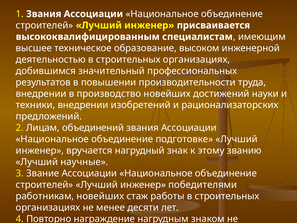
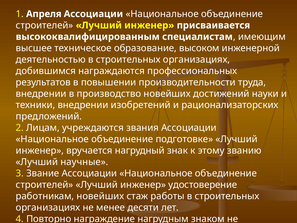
1 Звания: Звания -> Апреля (44, 14)
значительный: значительный -> награждаются (112, 71)
объединений: объединений -> учреждаются (93, 128)
победителями: победителями -> удостоверение (203, 185)
